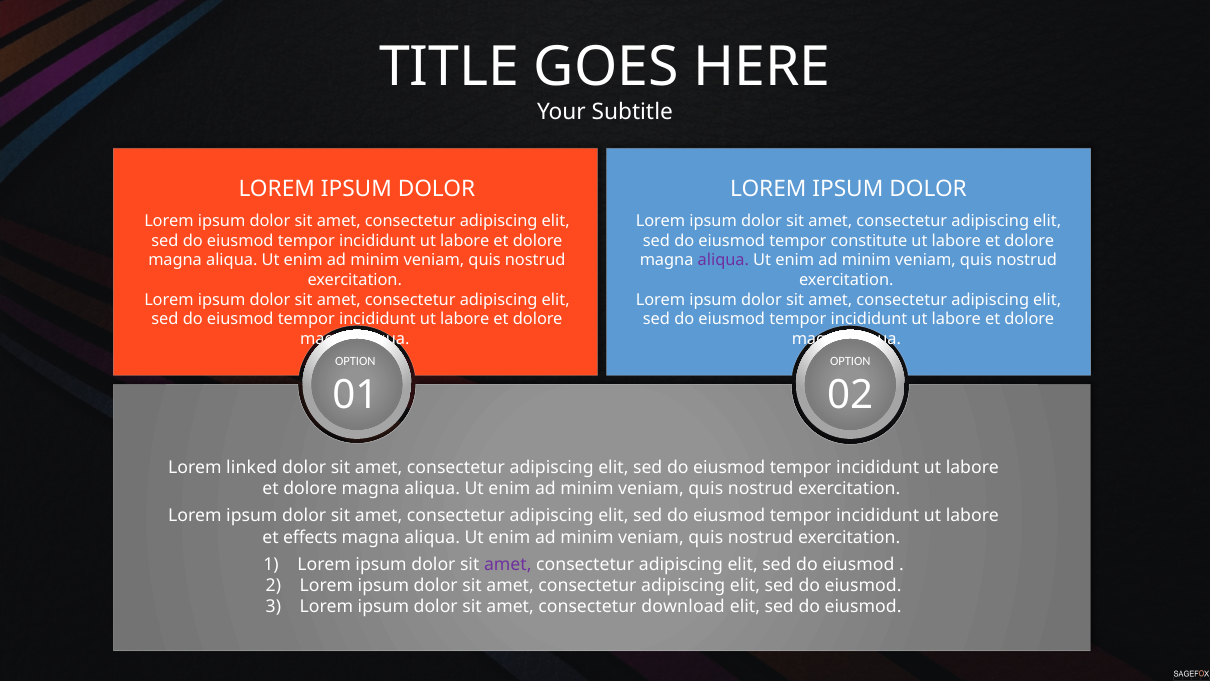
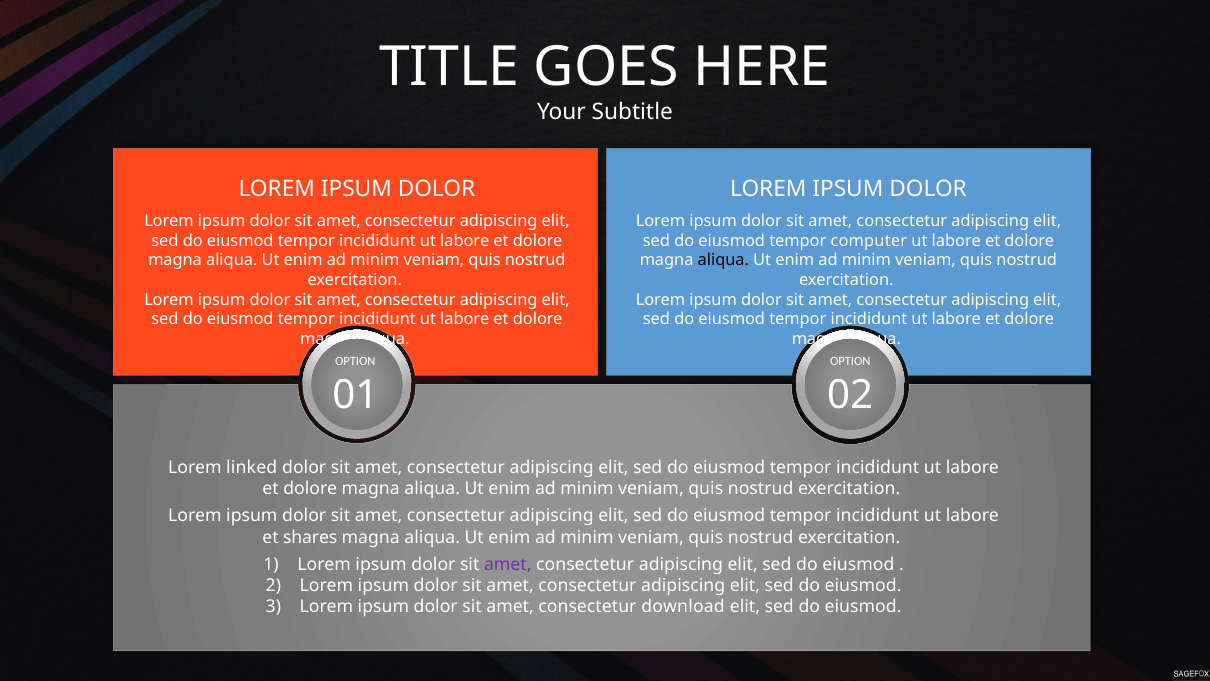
constitute: constitute -> computer (869, 241)
aliqua colour: purple -> black (723, 260)
effects: effects -> shares (310, 537)
